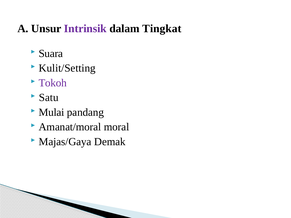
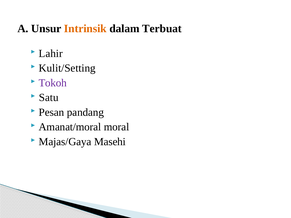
Intrinsik colour: purple -> orange (85, 29)
Tingkat: Tingkat -> Terbuat (162, 29)
Suara: Suara -> Lahir (51, 53)
Mulai: Mulai -> Pesan (51, 112)
Demak: Demak -> Masehi (110, 142)
